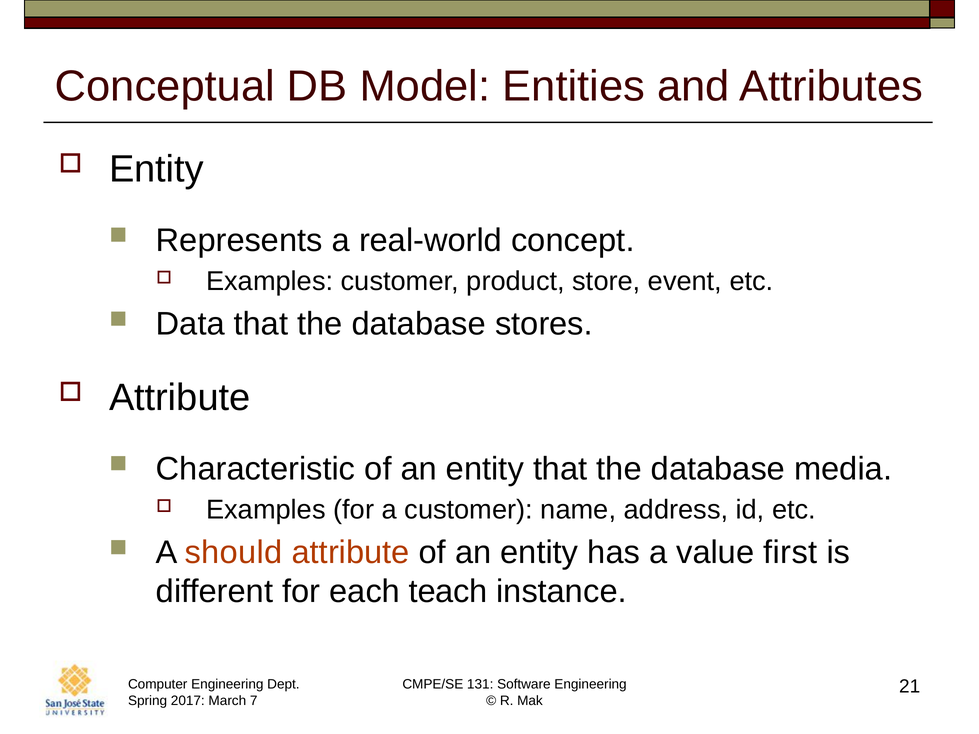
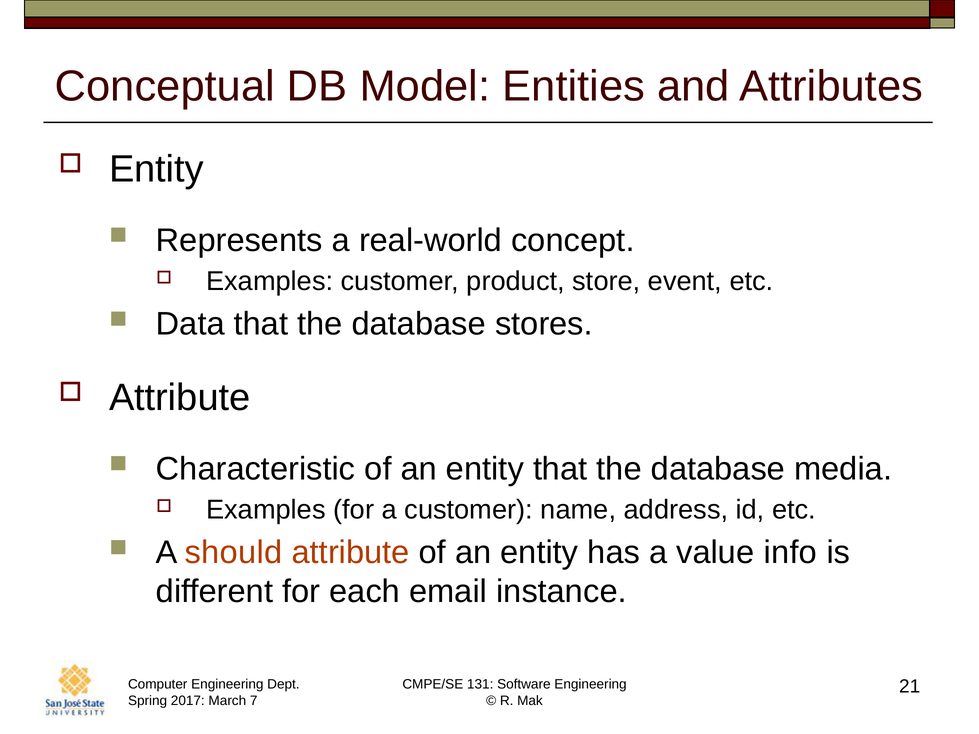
first: first -> info (790, 553)
teach: teach -> email (448, 592)
